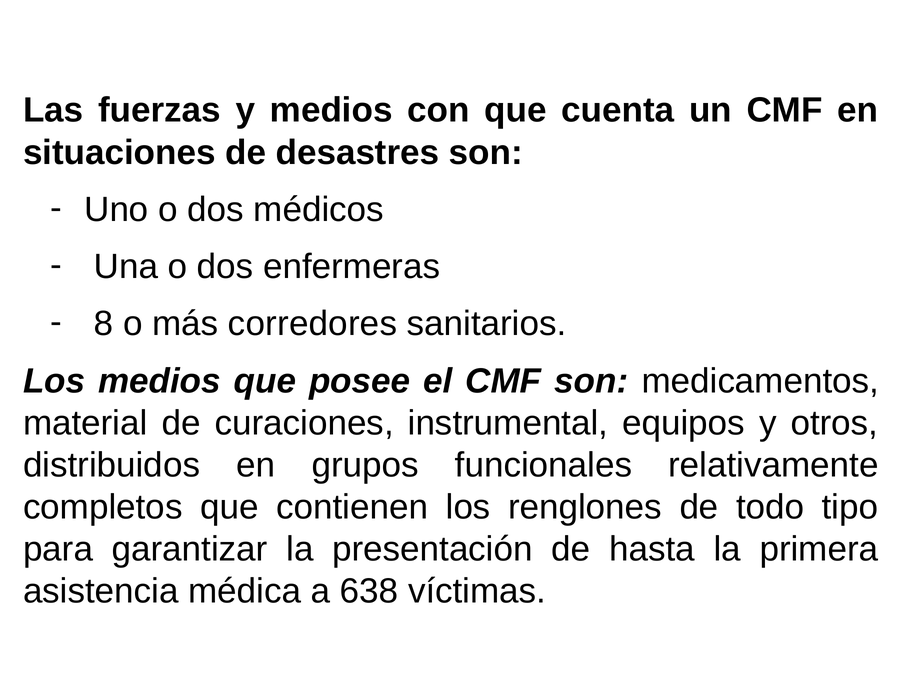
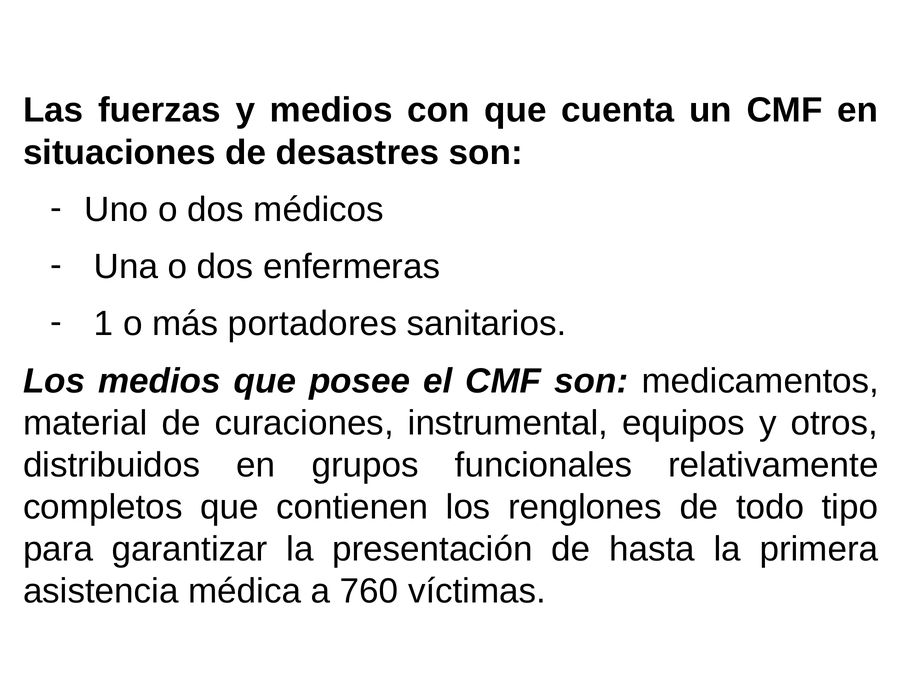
8: 8 -> 1 (104, 324)
corredores: corredores -> portadores (313, 324)
638: 638 -> 760 (369, 592)
